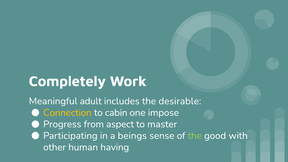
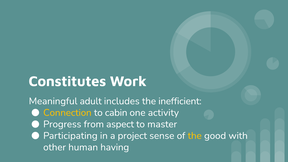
Completely: Completely -> Constitutes (67, 81)
desirable: desirable -> inefficient (180, 101)
impose: impose -> activity (163, 113)
beings: beings -> project (132, 136)
the colour: light green -> yellow (195, 136)
